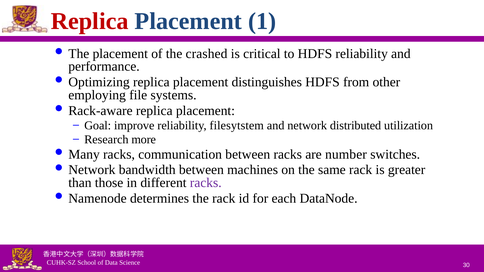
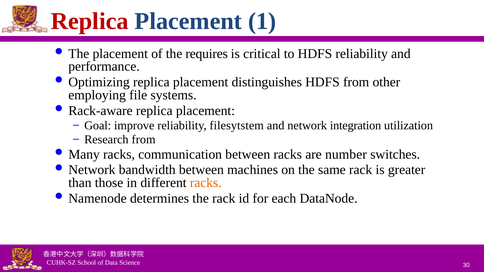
crashed: crashed -> requires (207, 54)
distributed: distributed -> integration (356, 125)
Research more: more -> from (144, 140)
racks colour: purple -> orange (206, 183)
